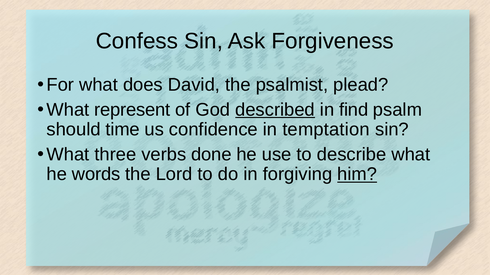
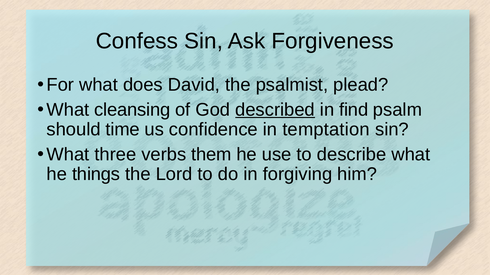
represent: represent -> cleansing (132, 110)
done: done -> them (211, 155)
words: words -> things (96, 175)
him underline: present -> none (357, 175)
